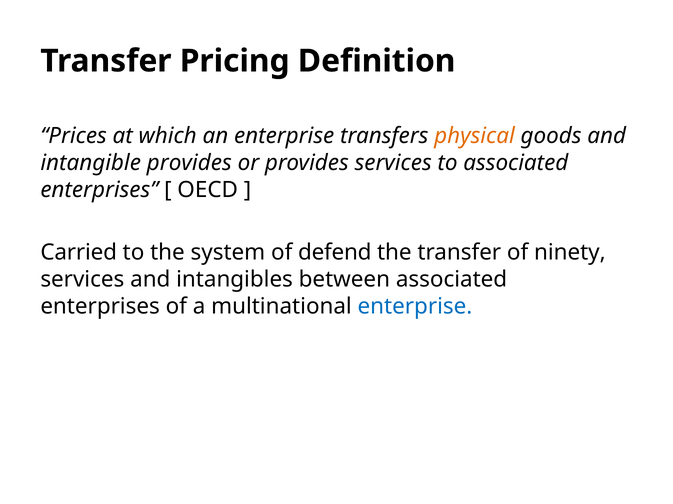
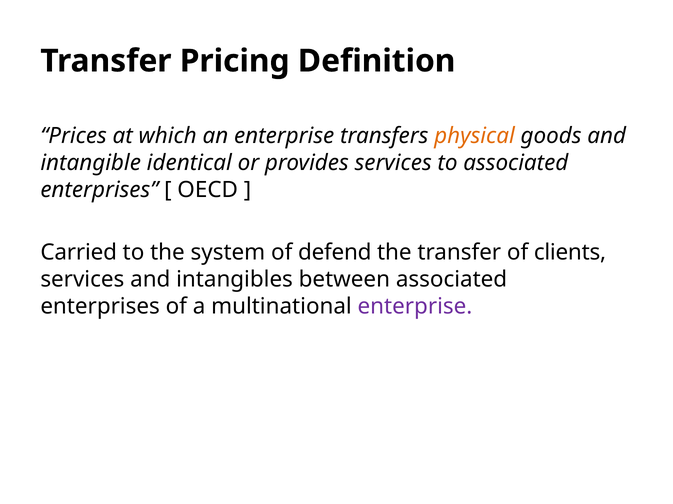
intangible provides: provides -> identical (189, 163)
ninety: ninety -> clients (570, 253)
enterprise colour: blue -> purple (415, 307)
